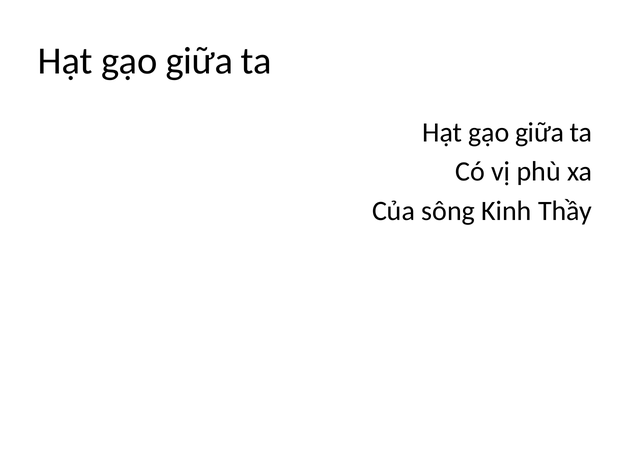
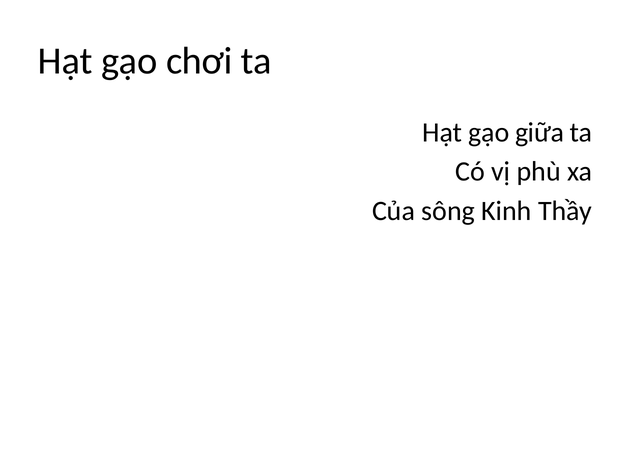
giữa: giữa -> chơi (199, 61)
